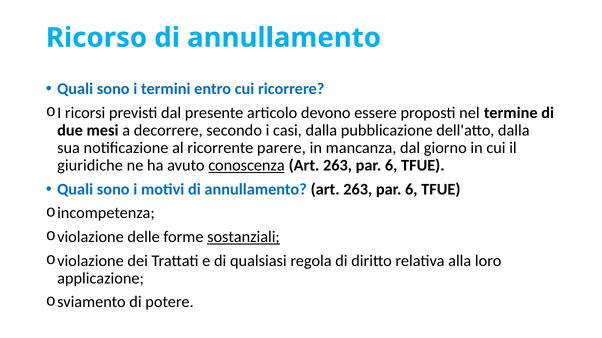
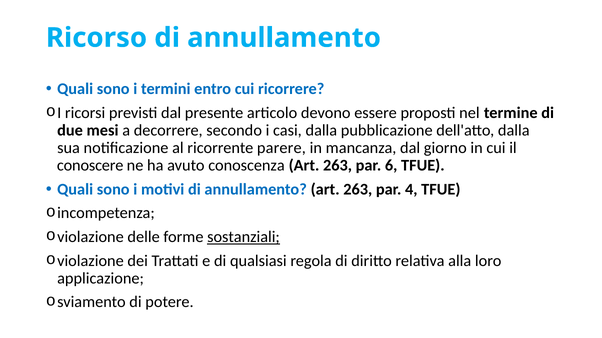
giuridiche: giuridiche -> conoscere (90, 166)
conoscenza underline: present -> none (246, 166)
6: 6 -> 4 (411, 190)
